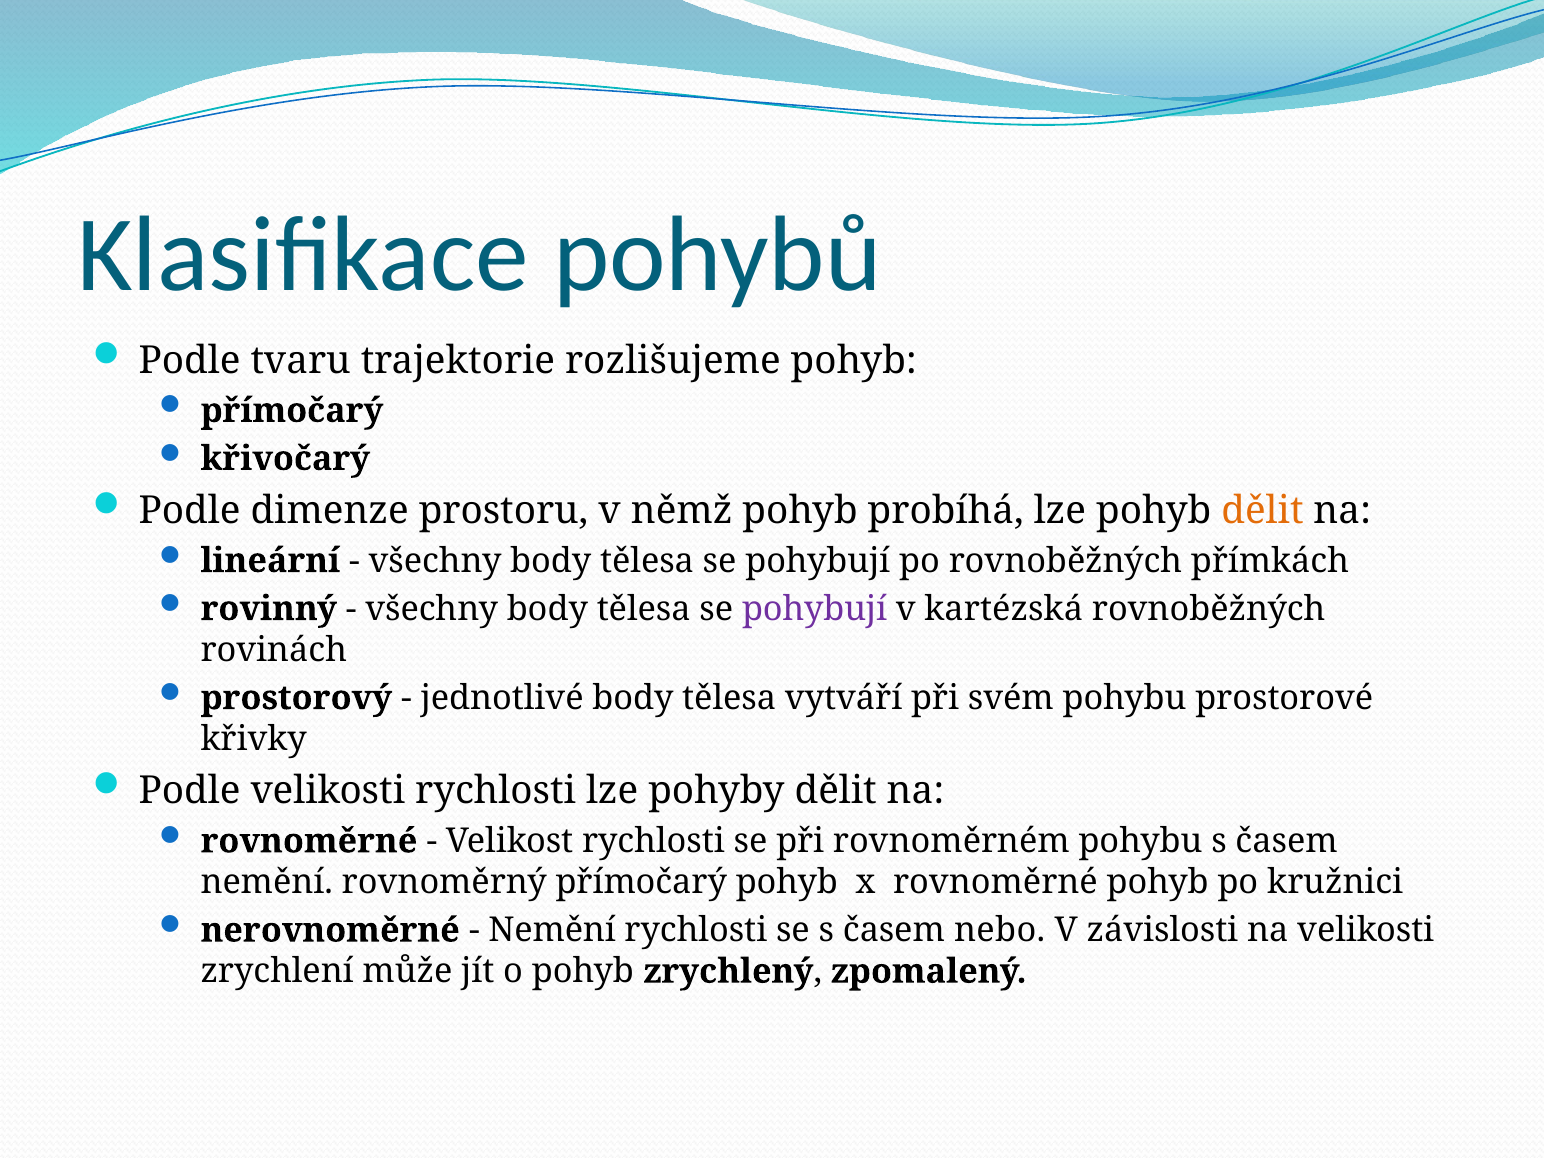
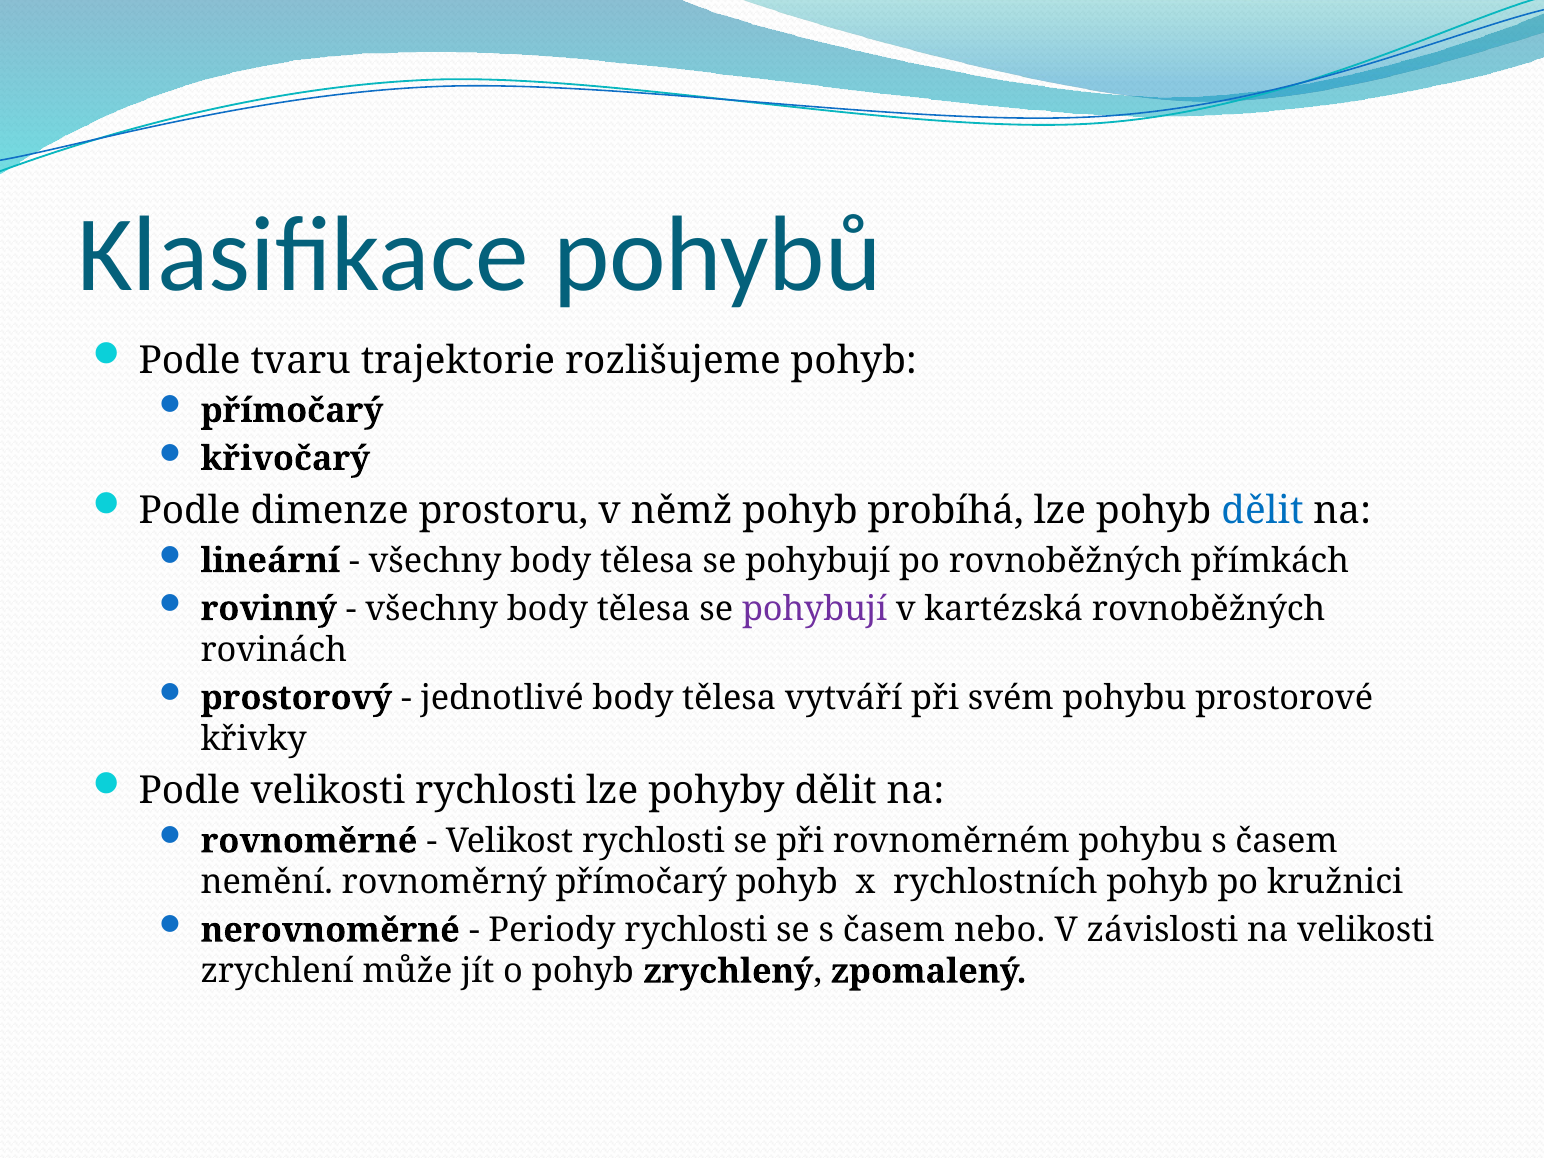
dělit colour: orange -> blue (1262, 510)
x rovnoměrné: rovnoměrné -> rychlostních (995, 882)
Nemění: Nemění -> Periody (552, 930)
